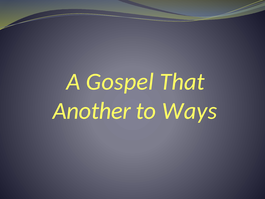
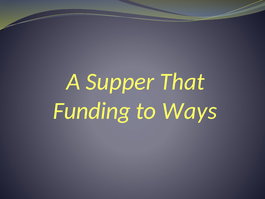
Gospel: Gospel -> Supper (120, 82)
Another: Another -> Funding (92, 111)
